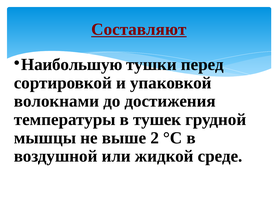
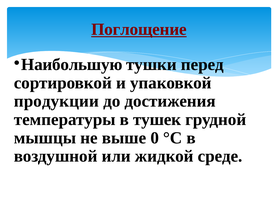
Составляют: Составляют -> Поглощение (139, 29)
волокнами: волокнами -> продукции (56, 101)
2: 2 -> 0 (155, 138)
